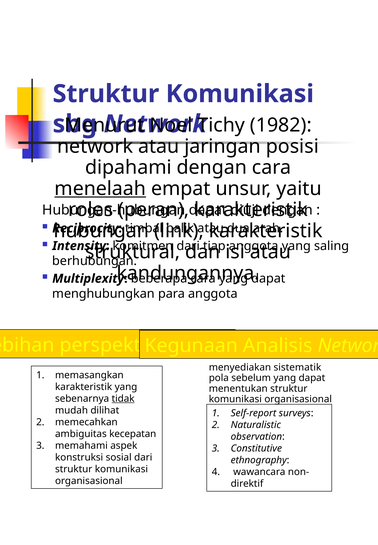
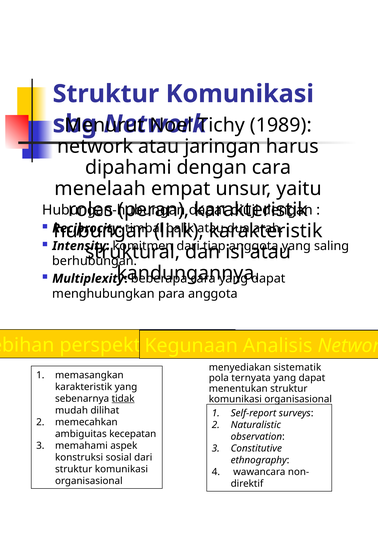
1982: 1982 -> 1989 (281, 125)
posisi: posisi -> harus (292, 147)
menelaah underline: present -> none (100, 189)
sebelum: sebelum -> ternyata (251, 379)
